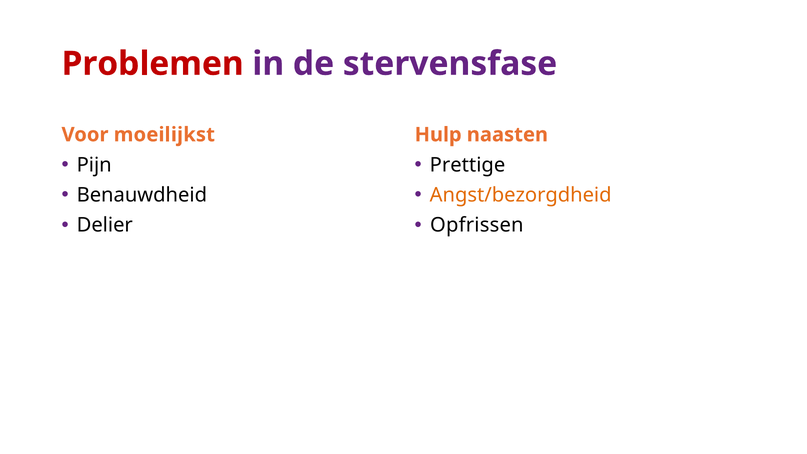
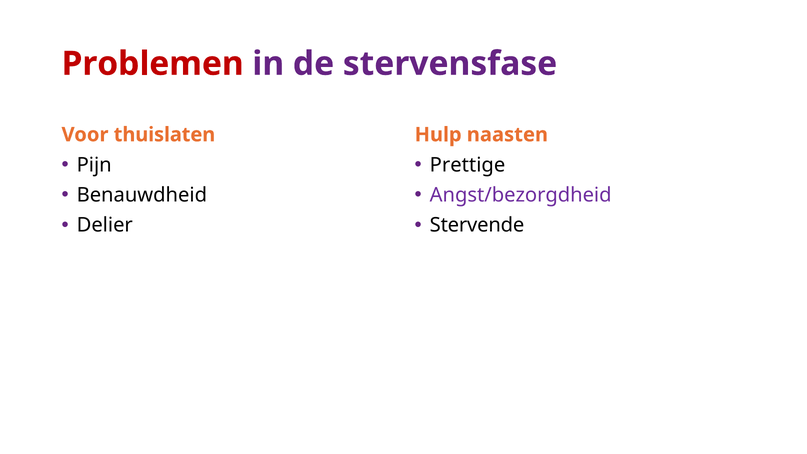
moeilijkst: moeilijkst -> thuislaten (164, 135)
Angst/bezorgdheid colour: orange -> purple (521, 195)
Opfrissen: Opfrissen -> Stervende (477, 225)
